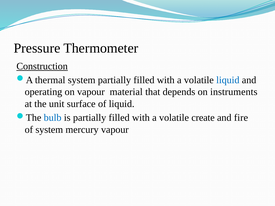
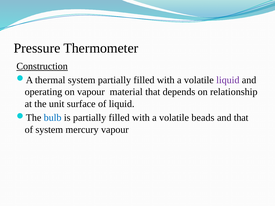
liquid colour: blue -> purple (228, 80)
instruments: instruments -> relationship (234, 92)
create: create -> beads (203, 118)
and fire: fire -> that (241, 118)
